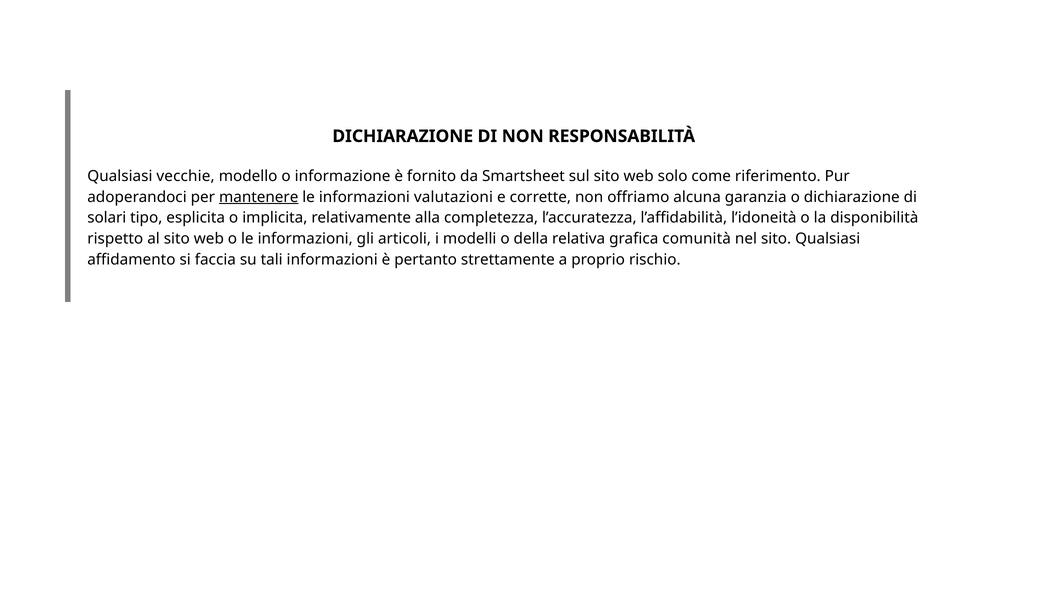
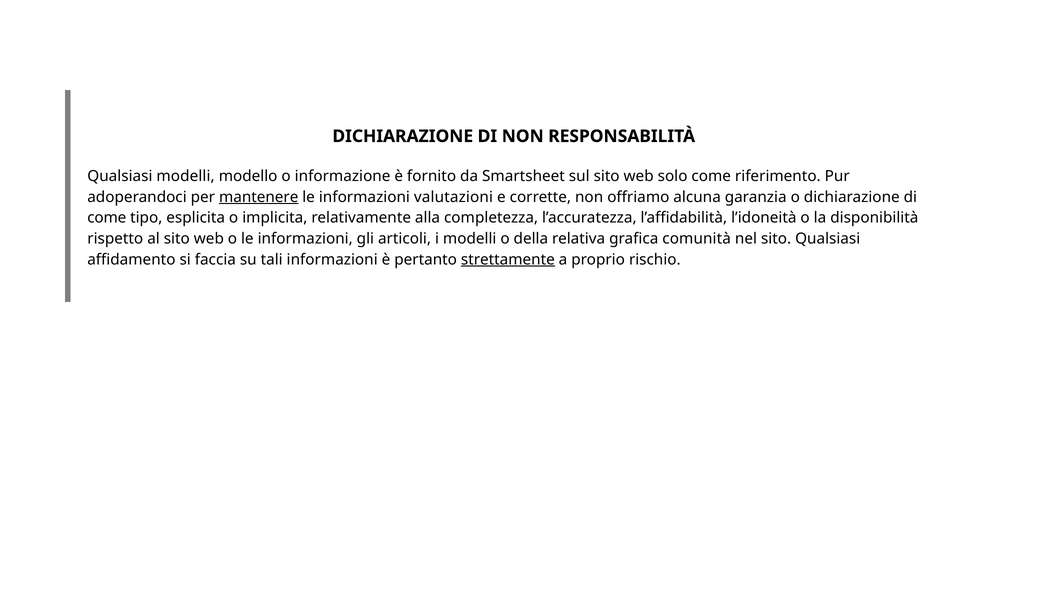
Qualsiasi vecchie: vecchie -> modelli (186, 176)
solari: solari -> come (107, 218)
strettamente underline: none -> present (508, 260)
